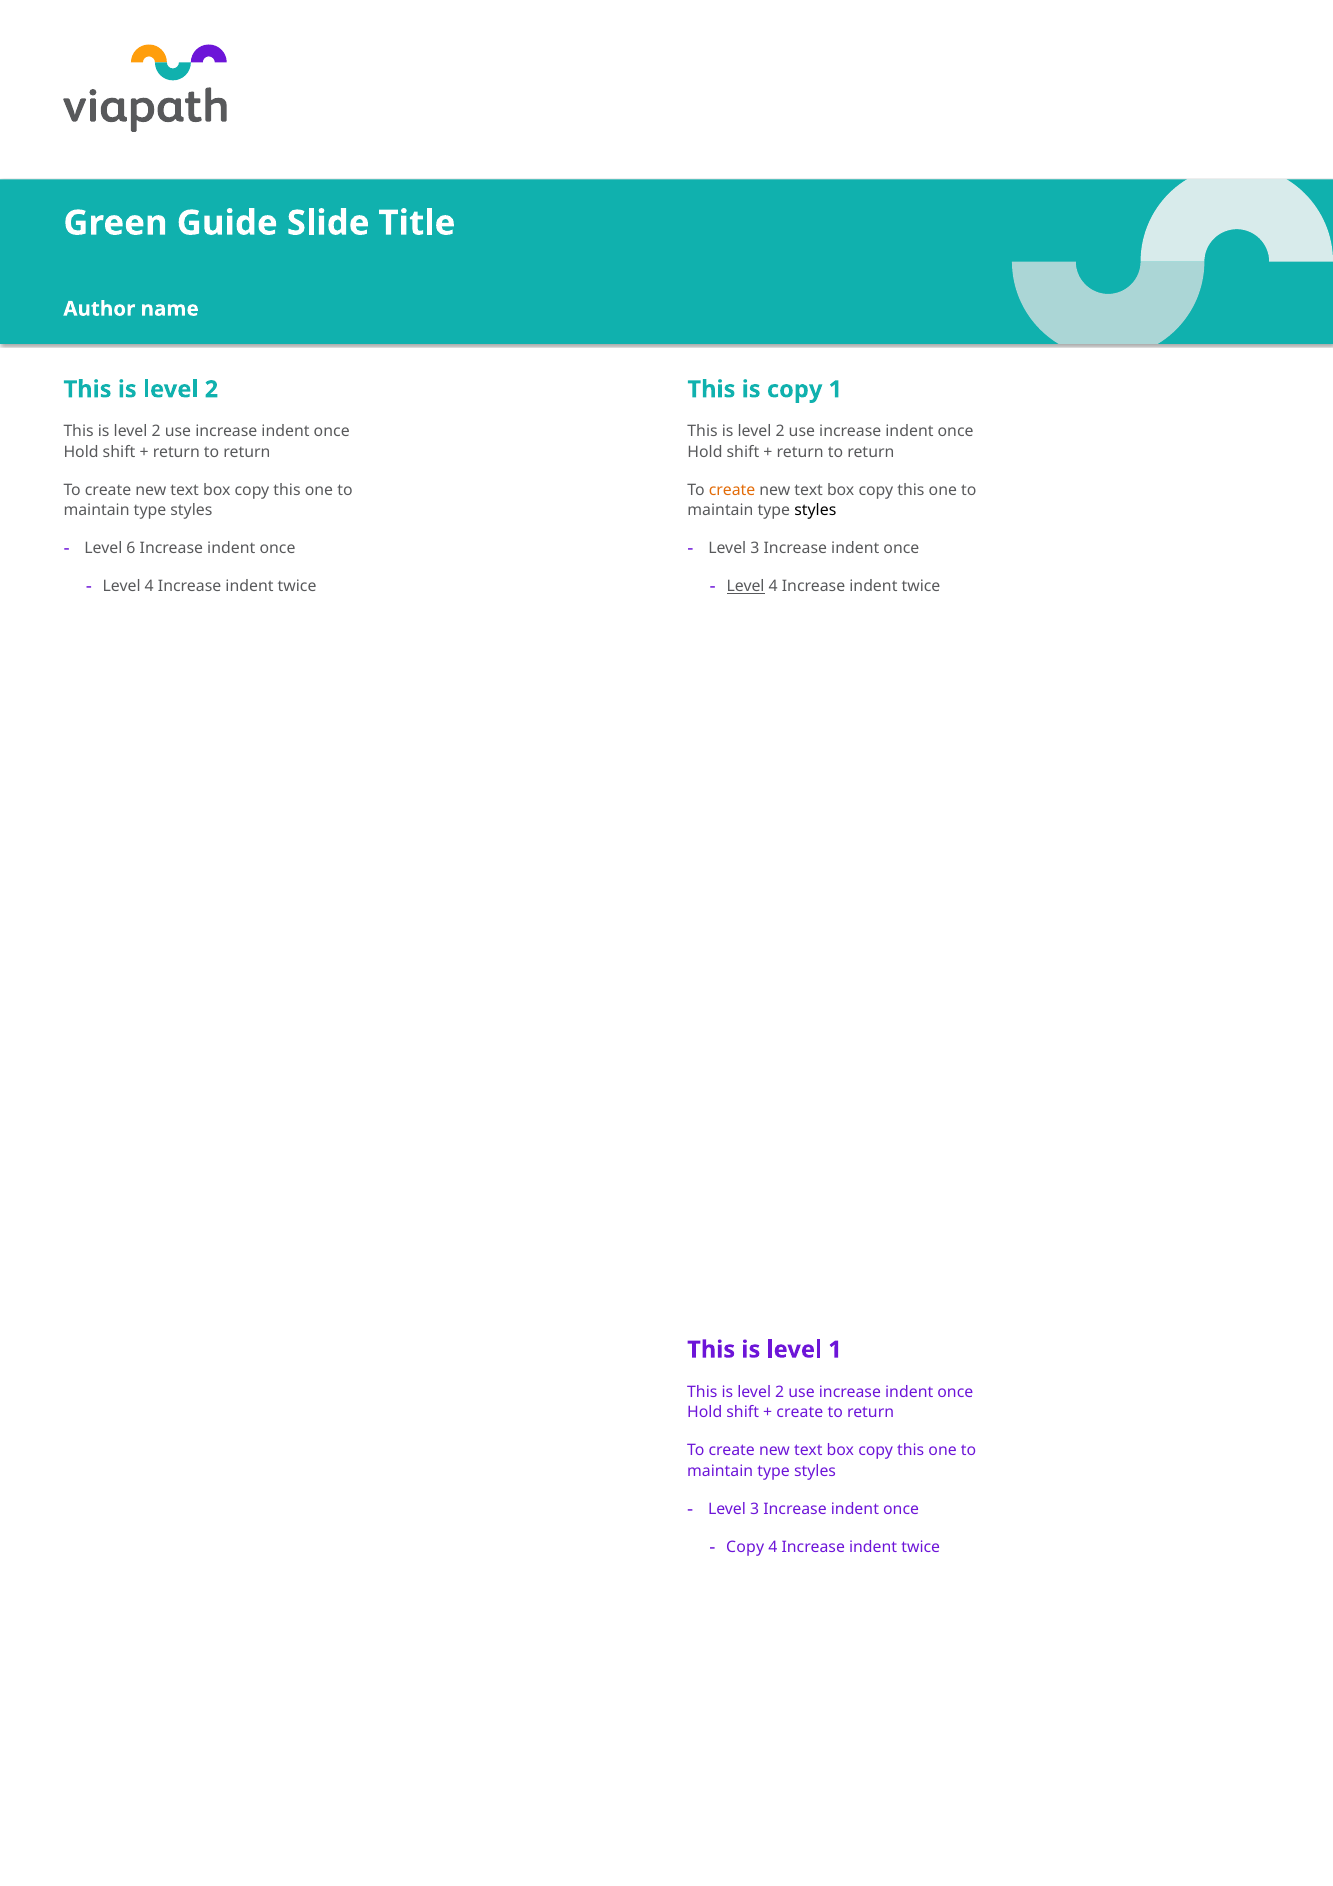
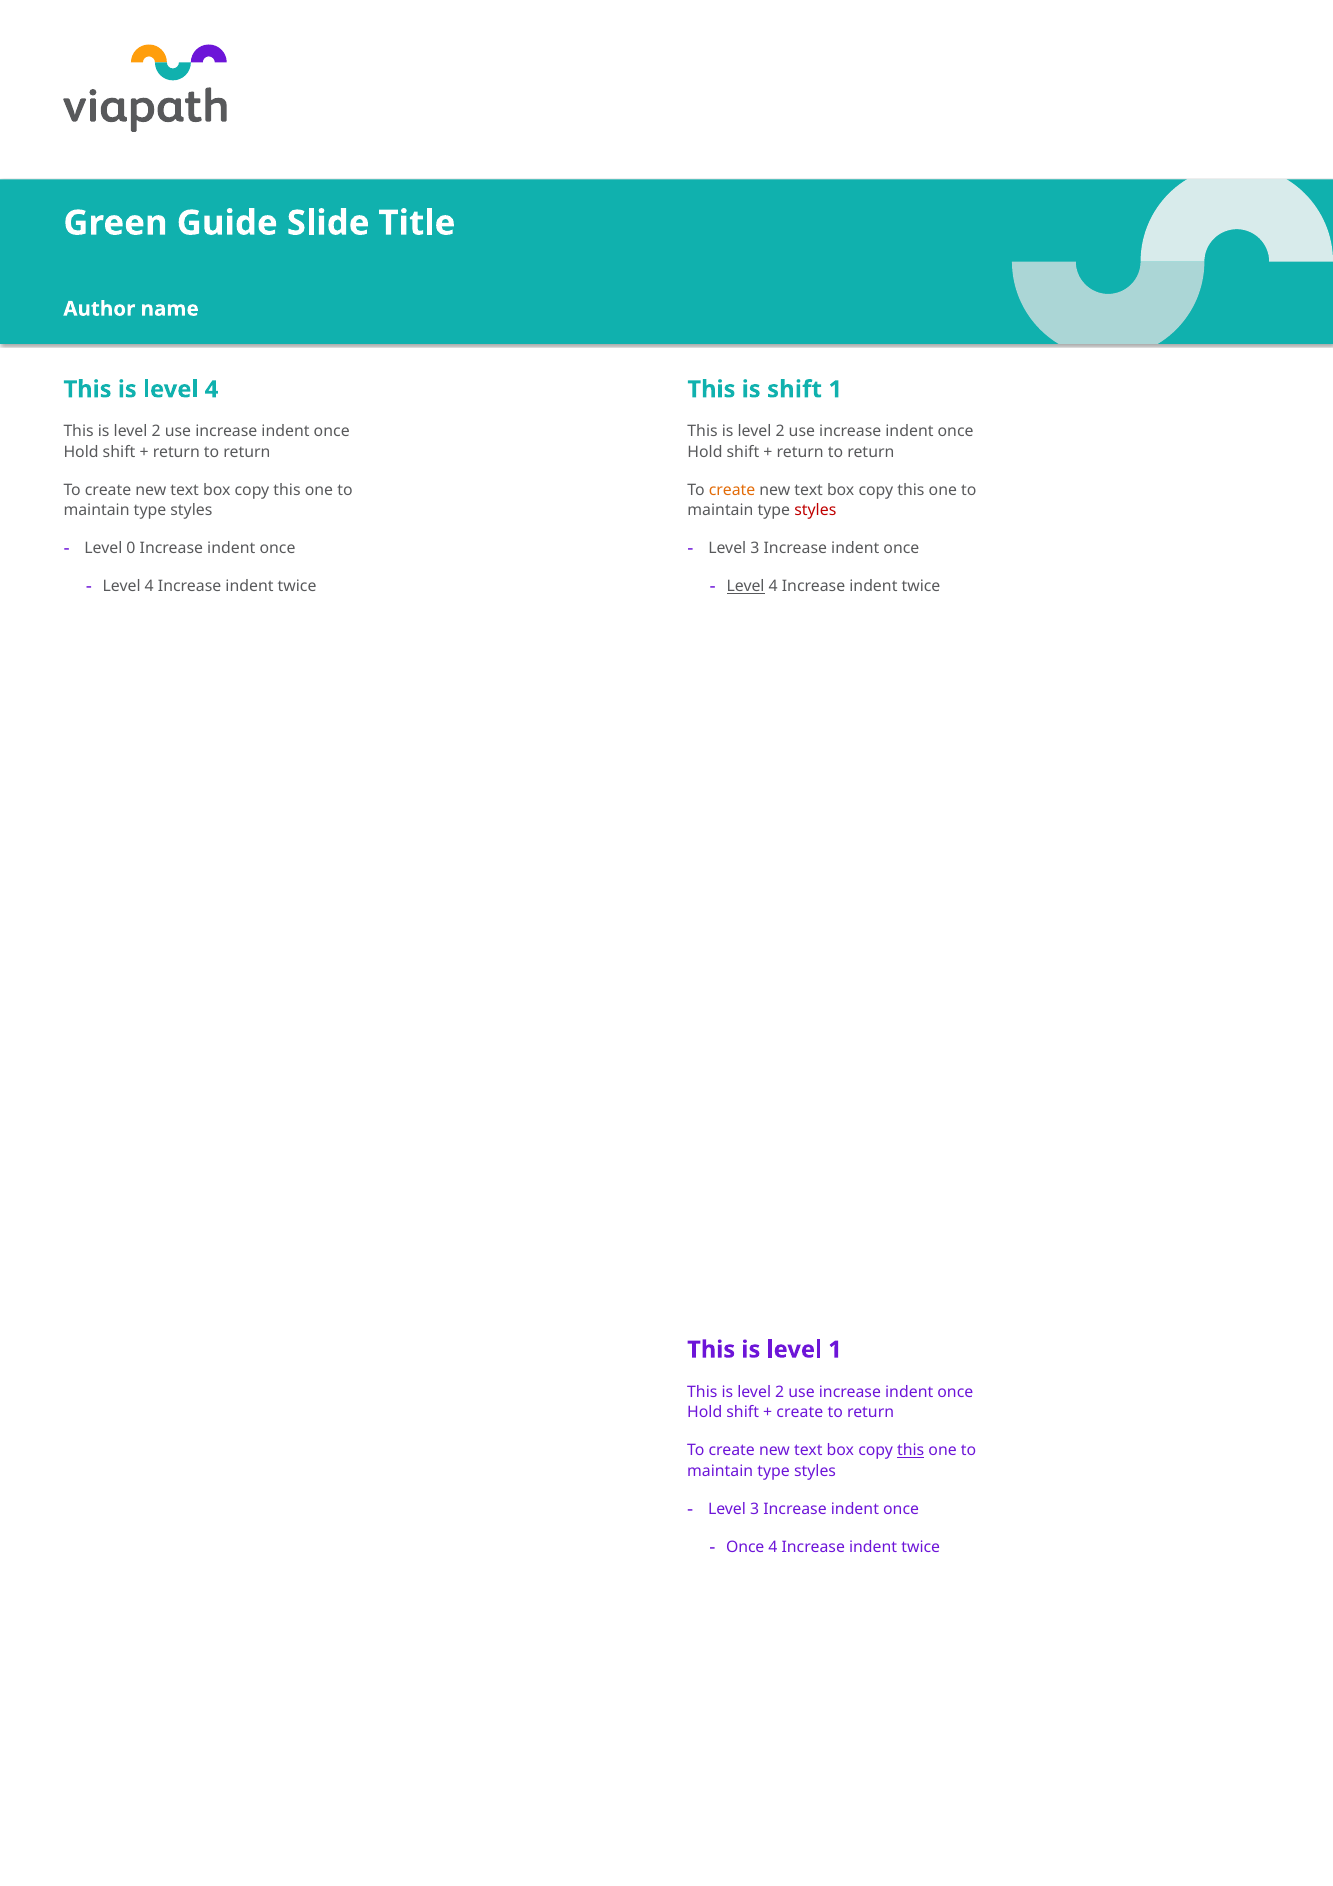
2: 2 -> 4 (211, 390)
is copy: copy -> shift (795, 390)
styles colour: black -> red (815, 511)
6: 6 -> 0 (131, 549)
this underline: none -> present (911, 1451)
Copy: Copy -> Once (745, 1548)
